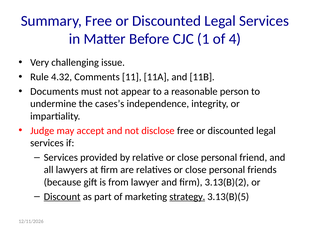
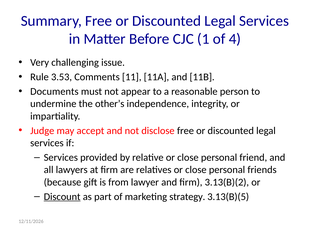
4.32: 4.32 -> 3.53 (62, 77)
cases’s: cases’s -> other’s (110, 104)
strategy underline: present -> none (187, 197)
